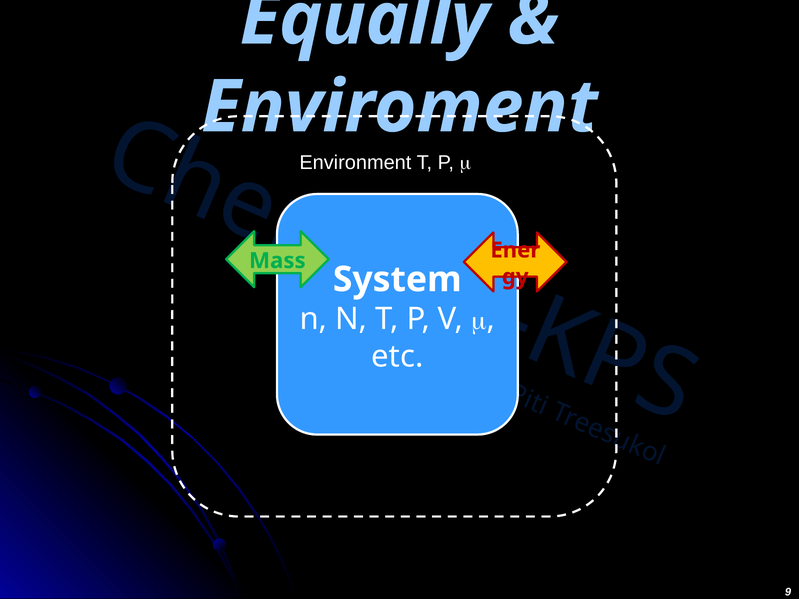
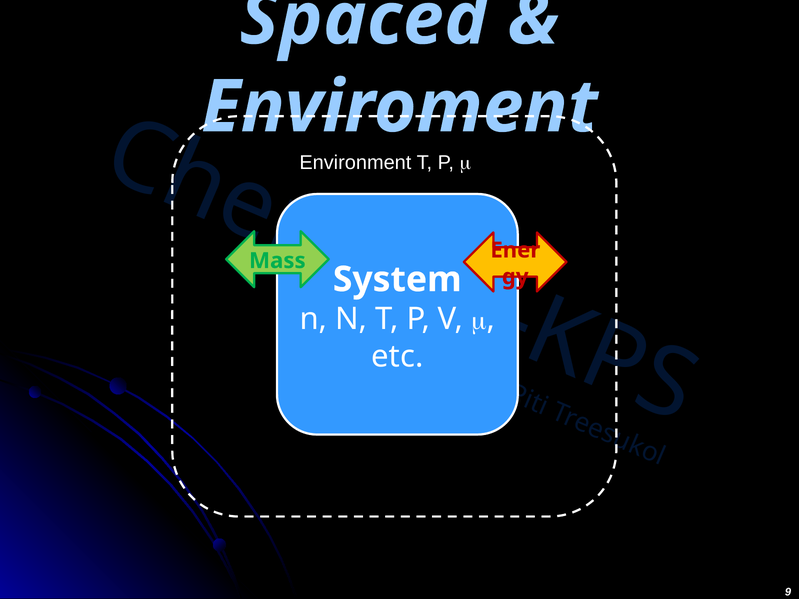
Equally: Equally -> Spaced (364, 19)
